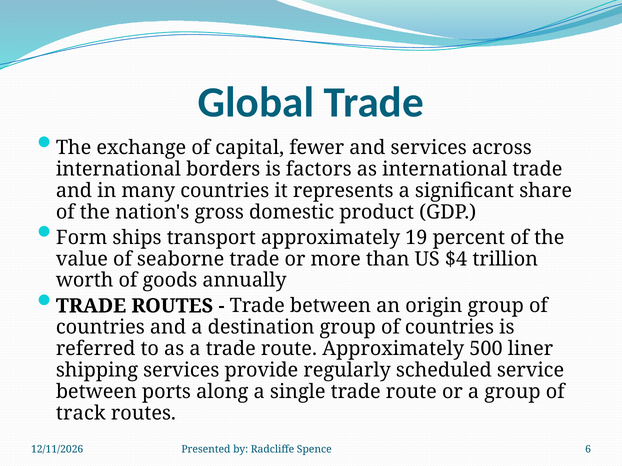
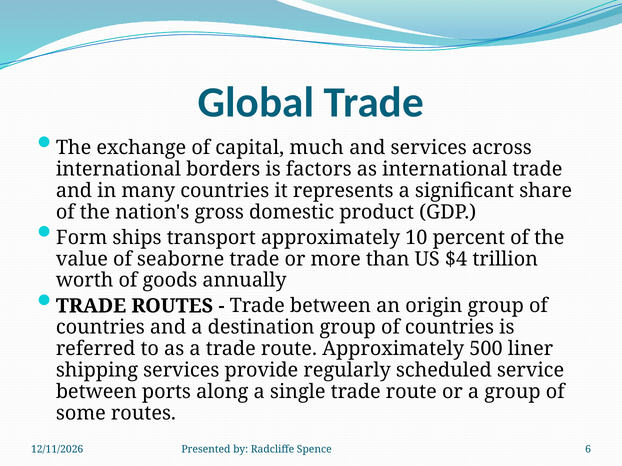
fewer: fewer -> much (317, 148)
19: 19 -> 10 (416, 238)
track: track -> some (81, 413)
